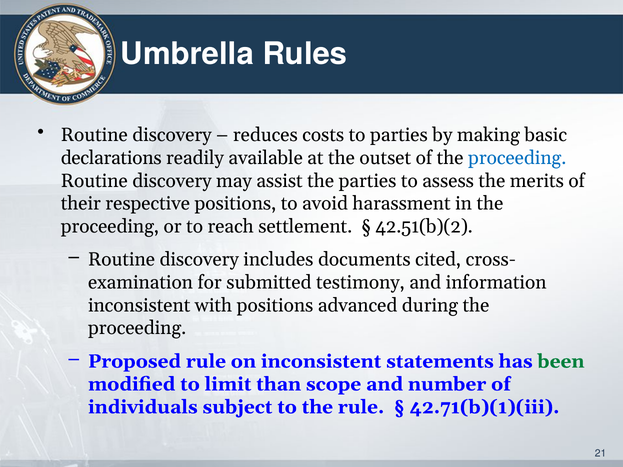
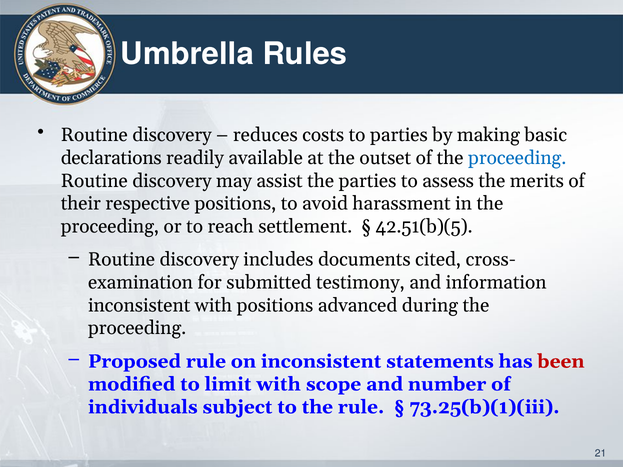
42.51(b)(2: 42.51(b)(2 -> 42.51(b)(5 (424, 227)
been colour: green -> red (561, 362)
limit than: than -> with (279, 384)
42.71(b)(1)(iii: 42.71(b)(1)(iii -> 73.25(b)(1)(iii (484, 407)
